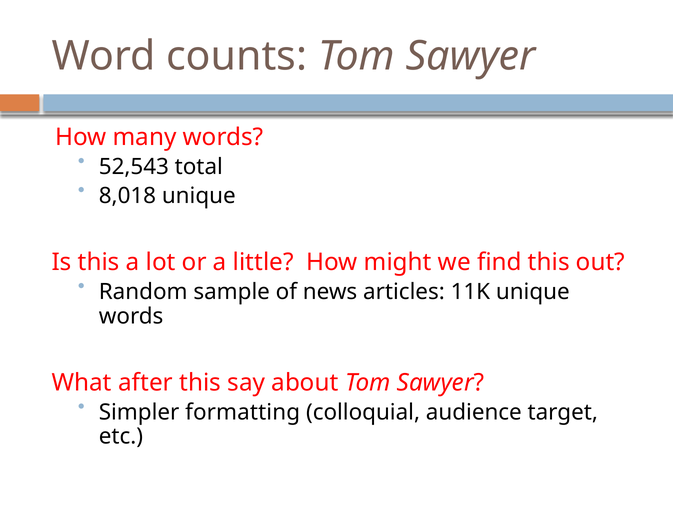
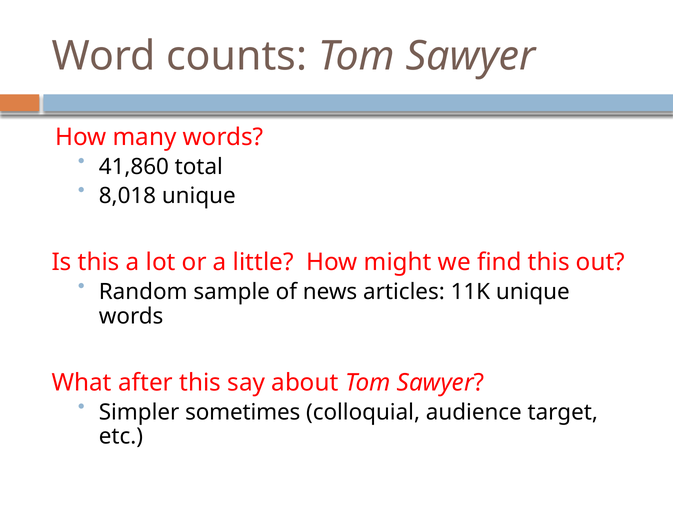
52,543: 52,543 -> 41,860 (134, 167)
formatting: formatting -> sometimes (243, 412)
